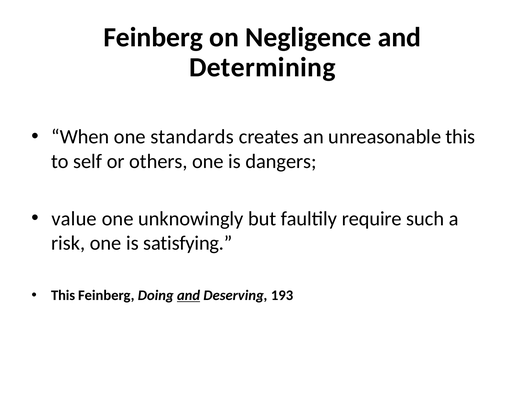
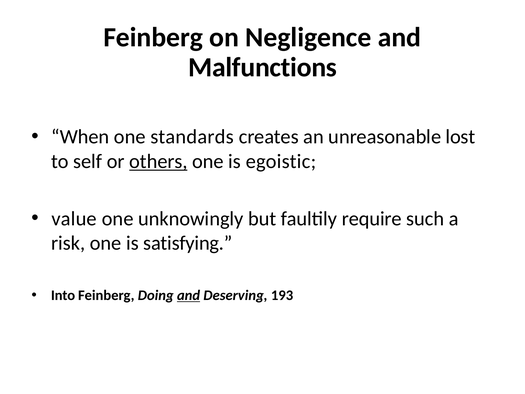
Determining: Determining -> Malfunctions (263, 67)
unreasonable this: this -> lost (460, 137)
others underline: none -> present (158, 161)
dangers: dangers -> egoistic (281, 161)
This: This -> Into (63, 295)
